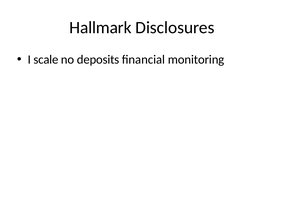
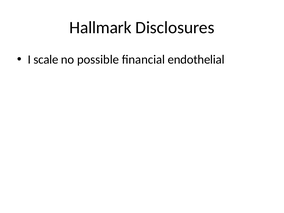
deposits: deposits -> possible (98, 60)
monitoring: monitoring -> endothelial (196, 60)
